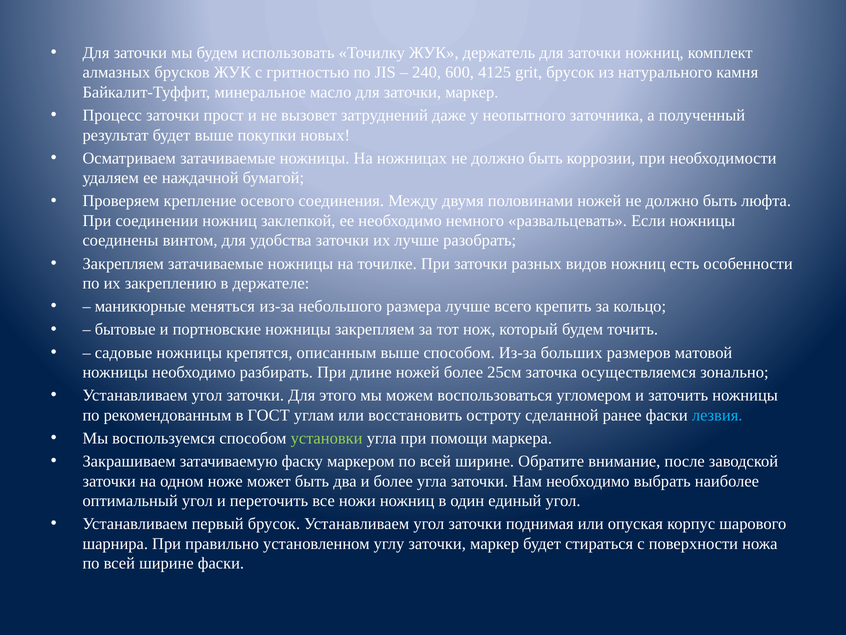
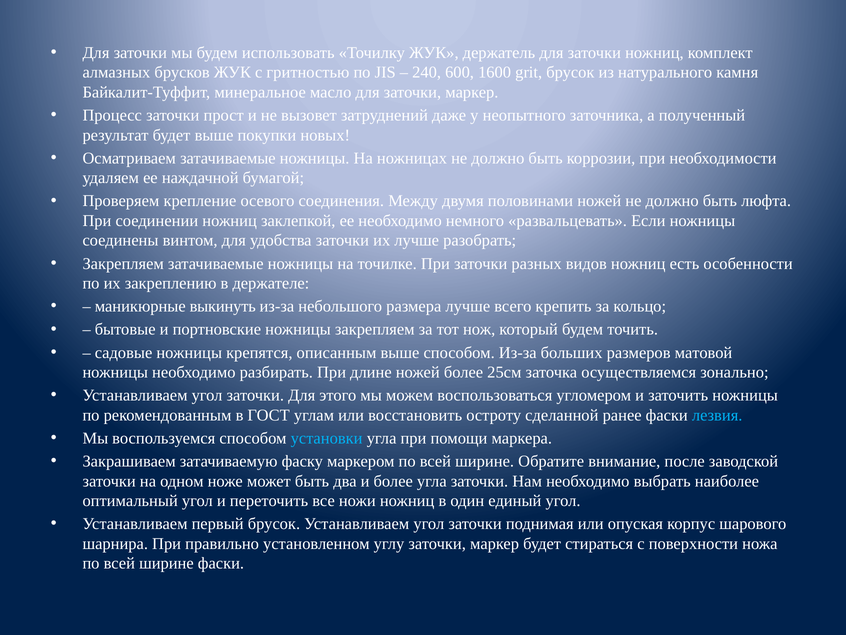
4125: 4125 -> 1600 (495, 72)
меняться: меняться -> выкинуть (223, 306)
установки colour: light green -> light blue (327, 438)
